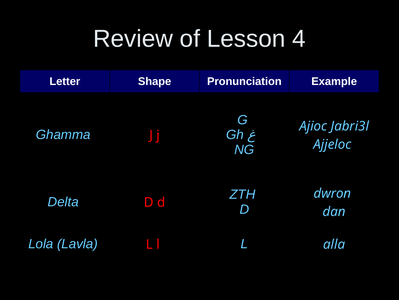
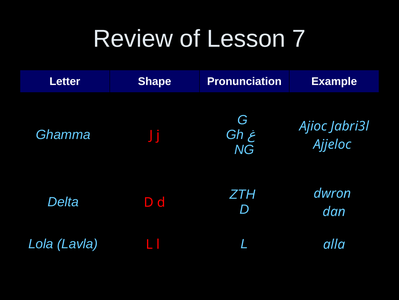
4: 4 -> 7 (299, 39)
